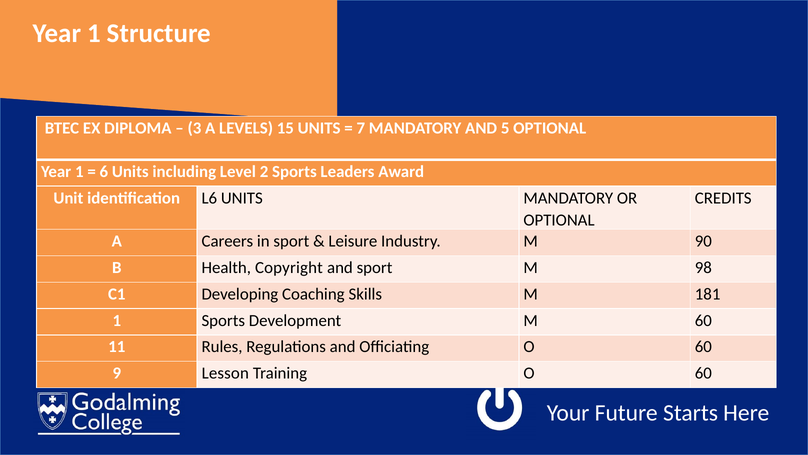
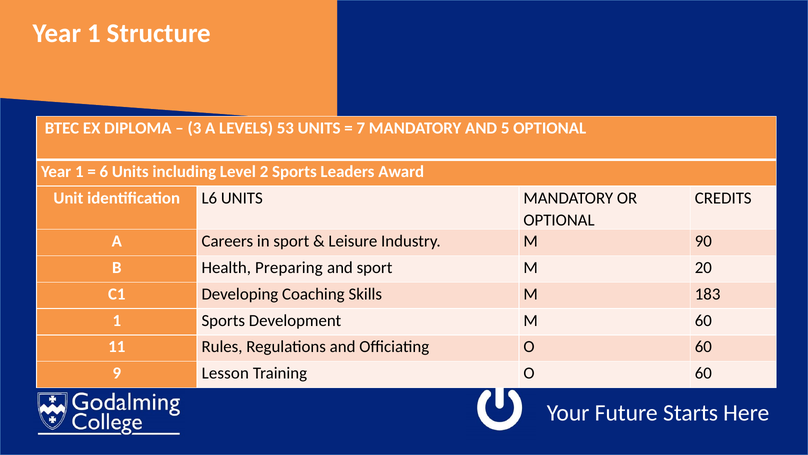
15: 15 -> 53 (285, 128)
Copyright: Copyright -> Preparing (289, 267)
98: 98 -> 20 (703, 267)
181: 181 -> 183 (708, 294)
